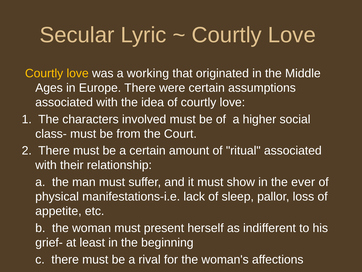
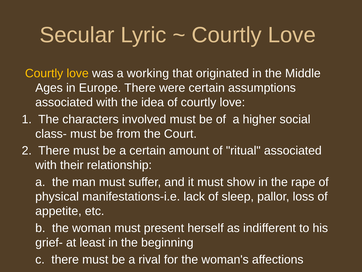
ever: ever -> rape (303, 182)
